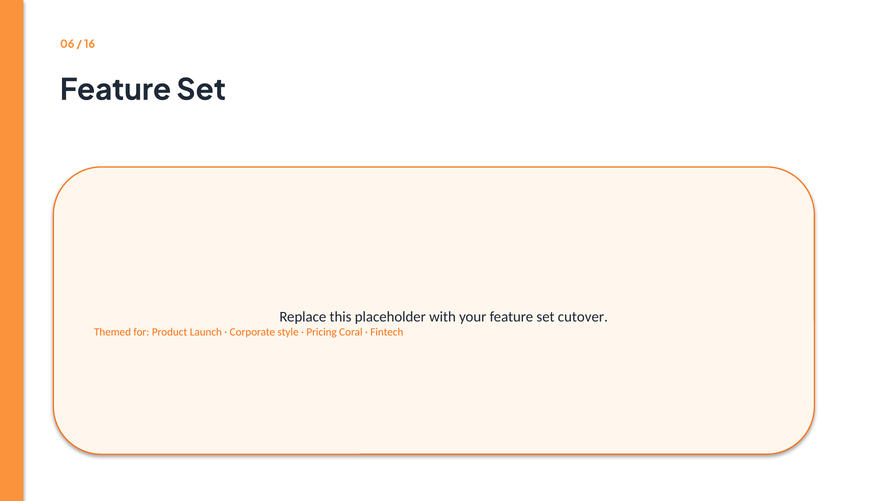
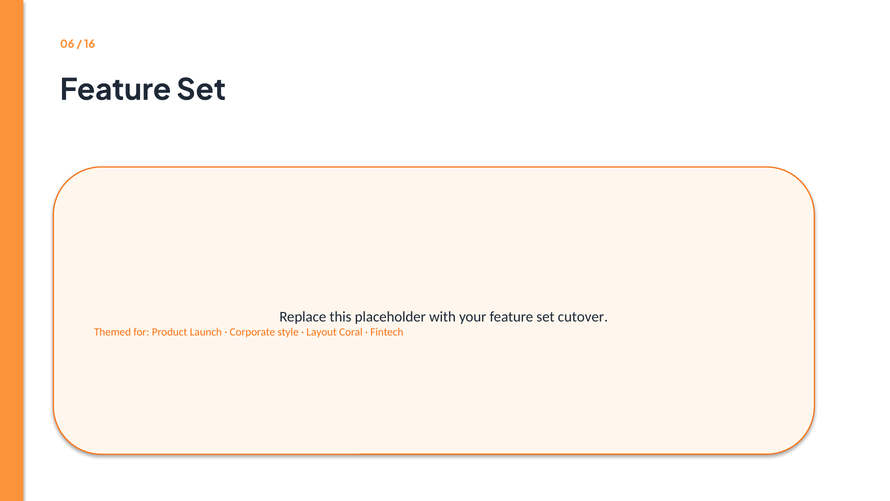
Pricing: Pricing -> Layout (322, 332)
